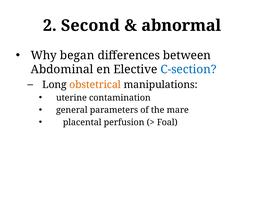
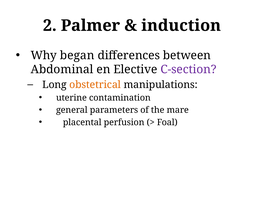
Second: Second -> Palmer (90, 26)
abnormal: abnormal -> induction (181, 26)
C-section colour: blue -> purple (188, 69)
